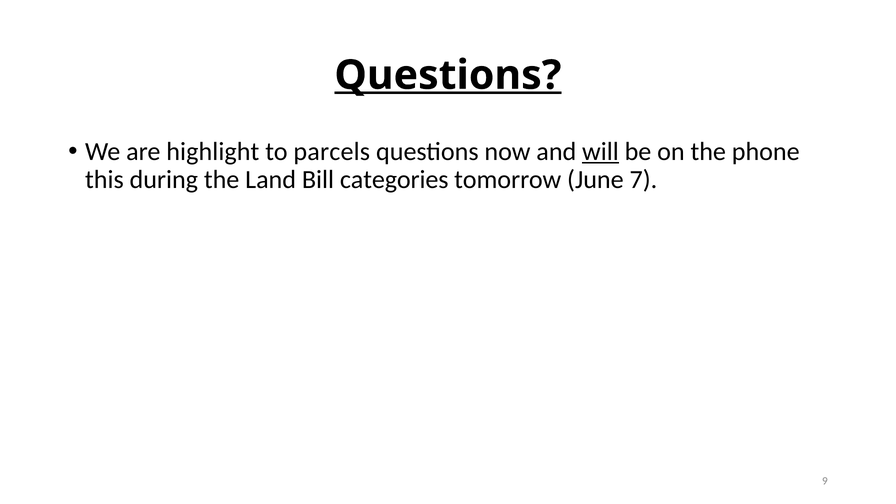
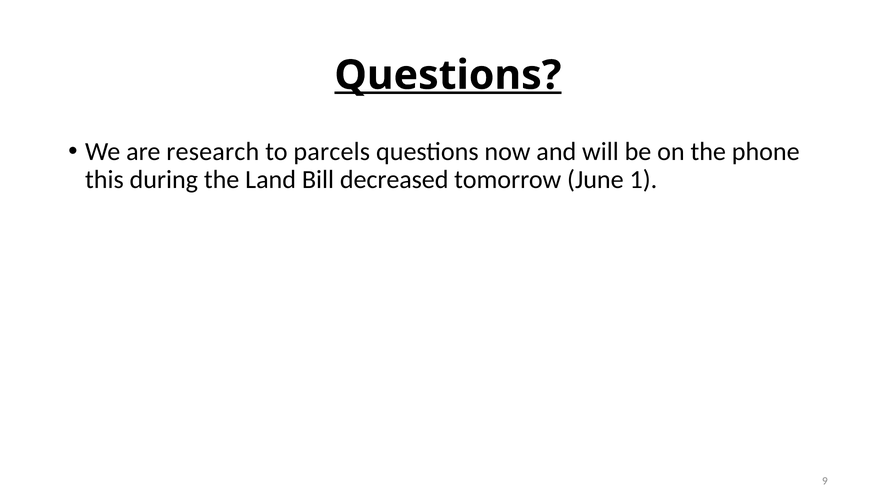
highlight: highlight -> research (213, 151)
will underline: present -> none (600, 151)
categories: categories -> decreased (394, 180)
7: 7 -> 1 (643, 180)
